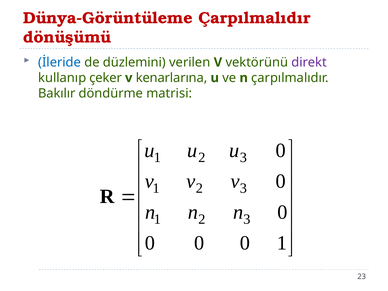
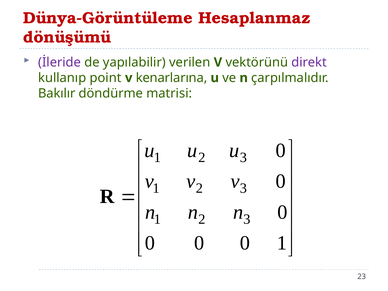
Dünya-Görüntüleme Çarpılmalıdır: Çarpılmalıdır -> Hesaplanmaz (254, 18)
İleride colour: blue -> purple (60, 62)
düzlemini: düzlemini -> yapılabilir (134, 62)
çeker: çeker -> point (106, 78)
